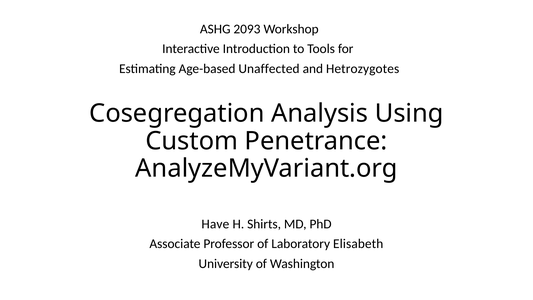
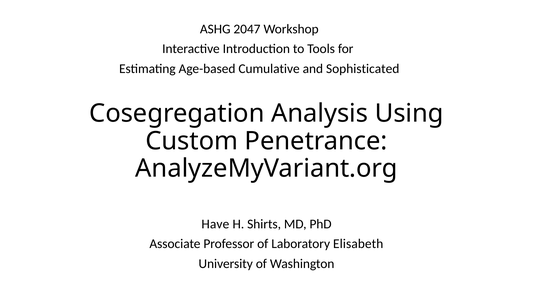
2093: 2093 -> 2047 (247, 29)
Unaffected: Unaffected -> Cumulative (269, 69)
Hetrozygotes: Hetrozygotes -> Sophisticated (363, 69)
